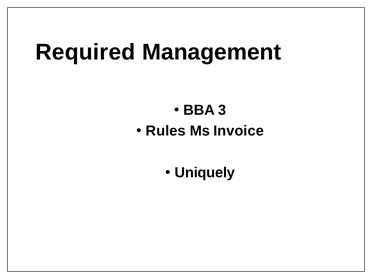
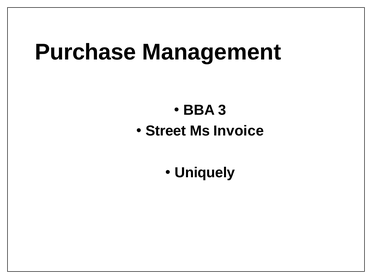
Required: Required -> Purchase (85, 52)
Rules: Rules -> Street (166, 131)
